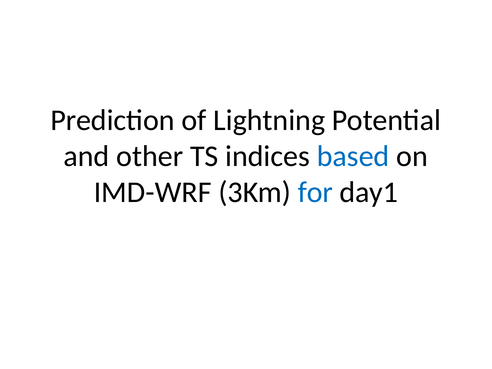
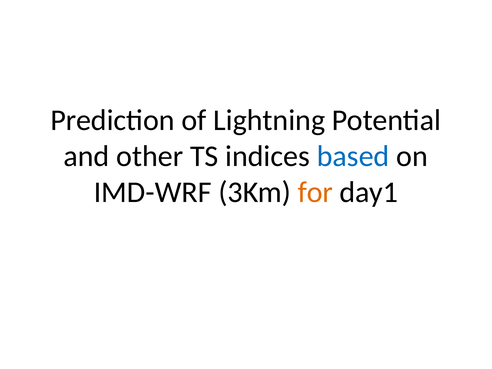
for colour: blue -> orange (315, 192)
